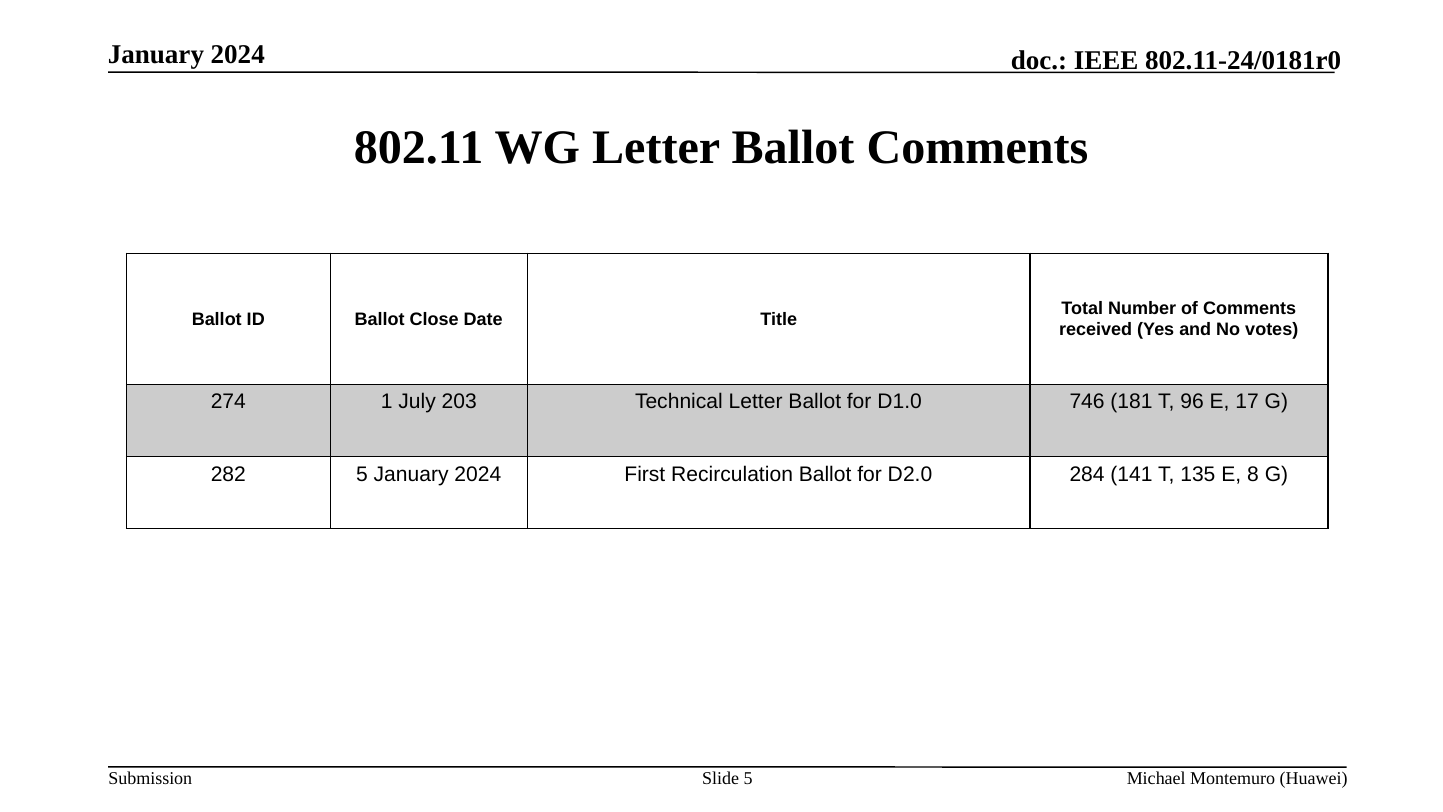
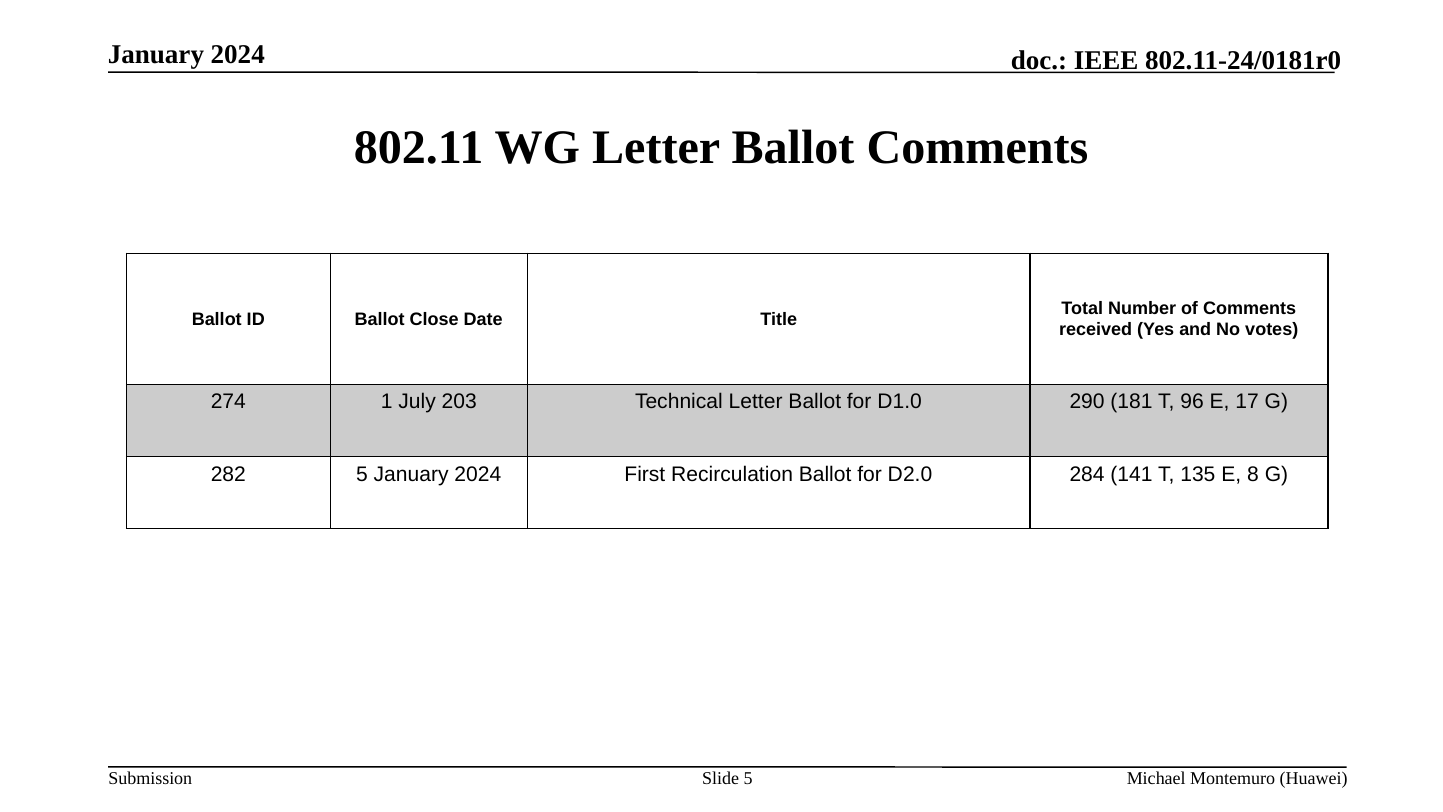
746: 746 -> 290 (1087, 402)
